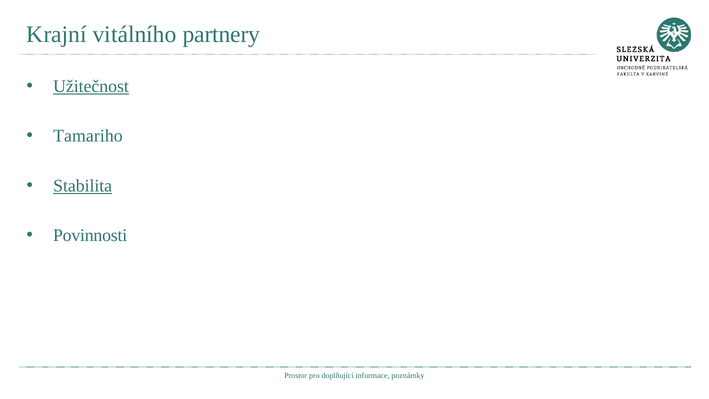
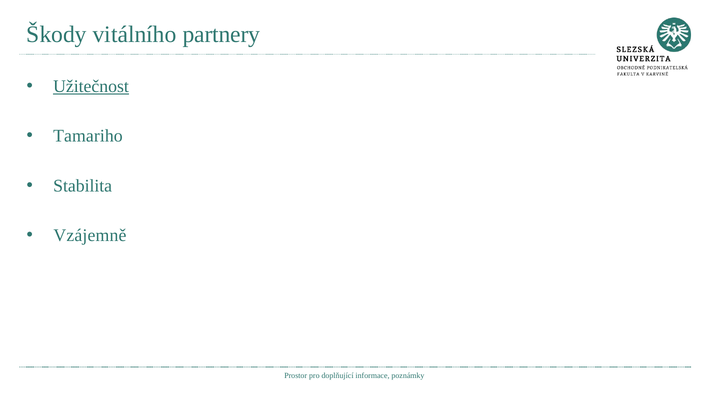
Krajní: Krajní -> Škody (57, 34)
Stabilita underline: present -> none (83, 186)
Povinnosti: Povinnosti -> Vzájemně (90, 235)
